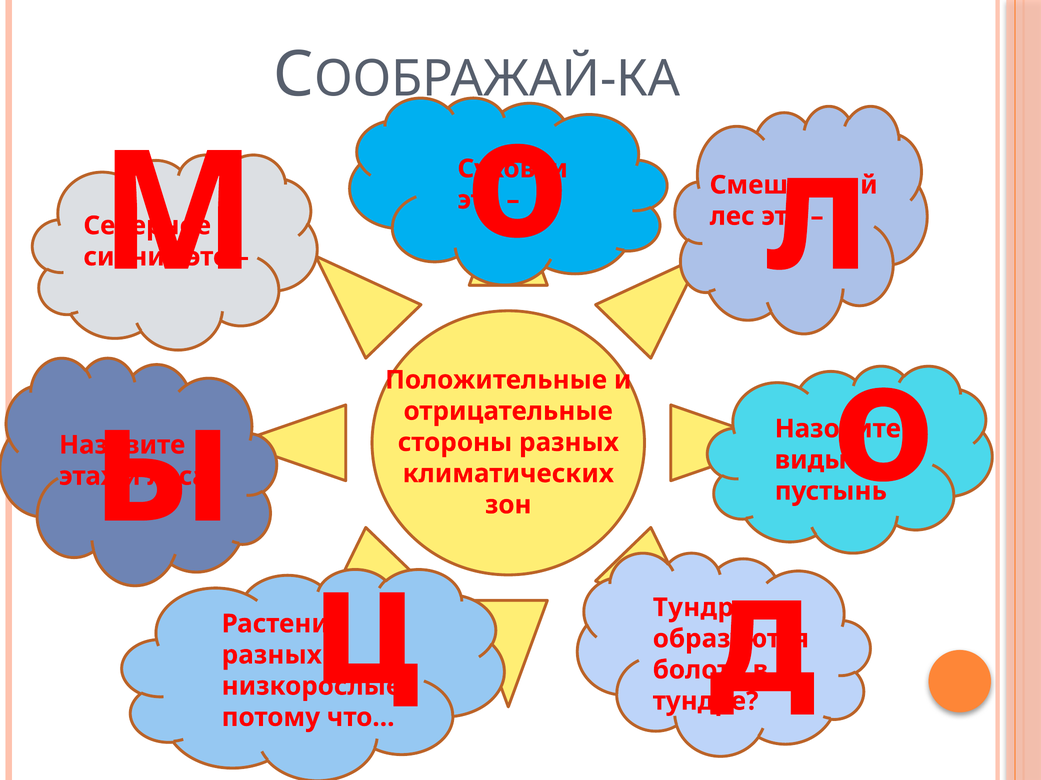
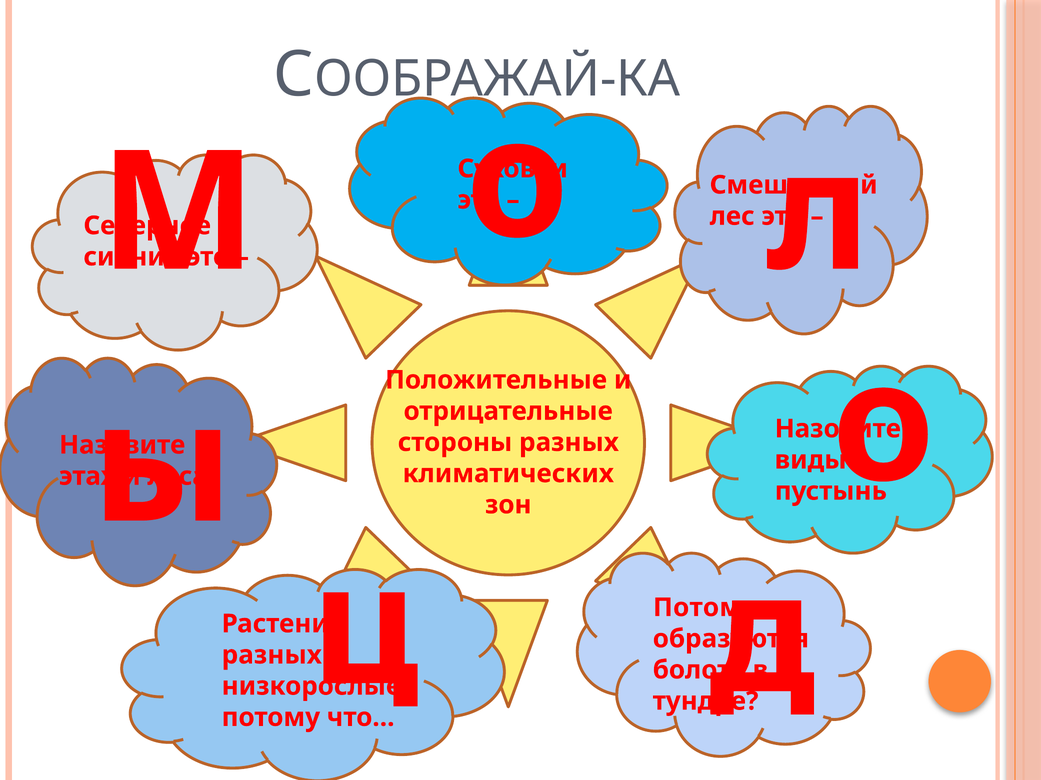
Тундры: Тундры -> Потому (705, 608)
